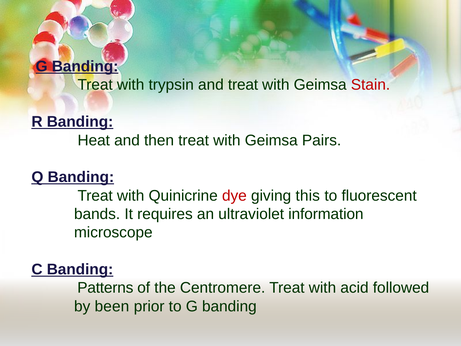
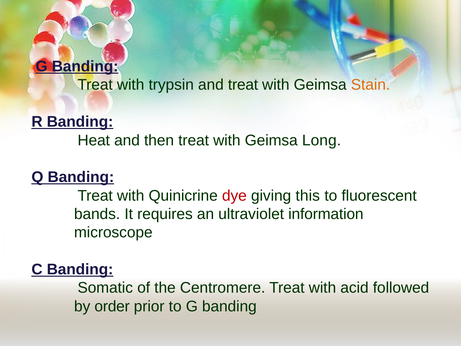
Stain colour: red -> orange (371, 85)
Pairs: Pairs -> Long (322, 140)
Patterns: Patterns -> Somatic (105, 288)
been: been -> order (112, 306)
